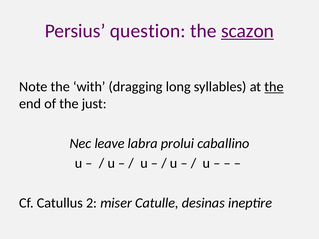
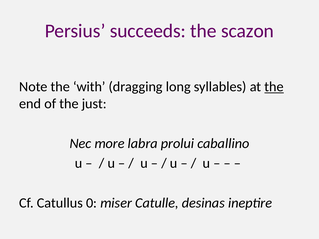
question: question -> succeeds (148, 31)
scazon underline: present -> none (248, 31)
leave: leave -> more (110, 144)
2: 2 -> 0 (92, 203)
